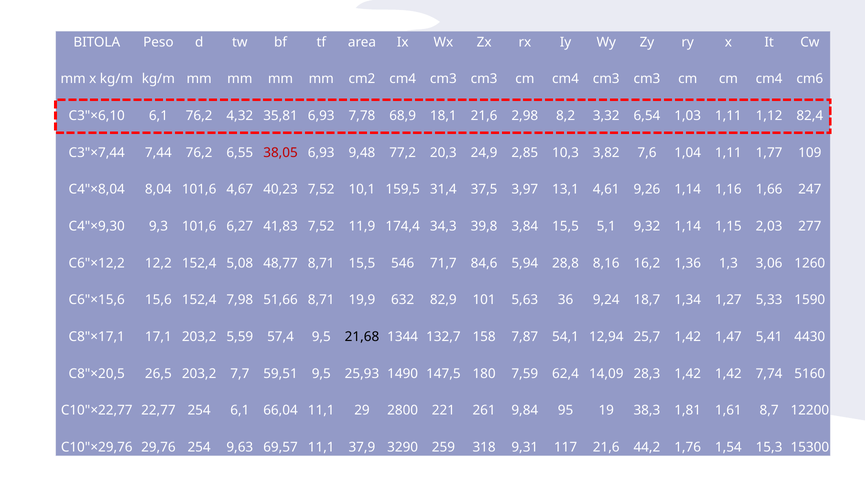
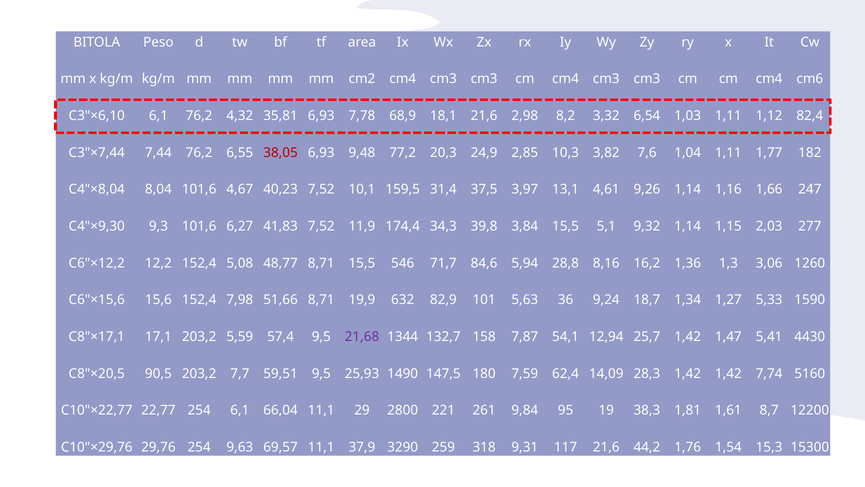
109: 109 -> 182 (810, 153)
21,68 colour: black -> purple (362, 337)
26,5: 26,5 -> 90,5 (158, 373)
